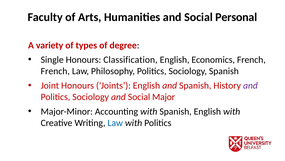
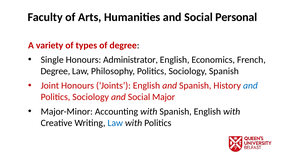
Classification: Classification -> Administrator (131, 59)
French: French -> Degree (55, 71)
and colour: purple -> blue (250, 85)
